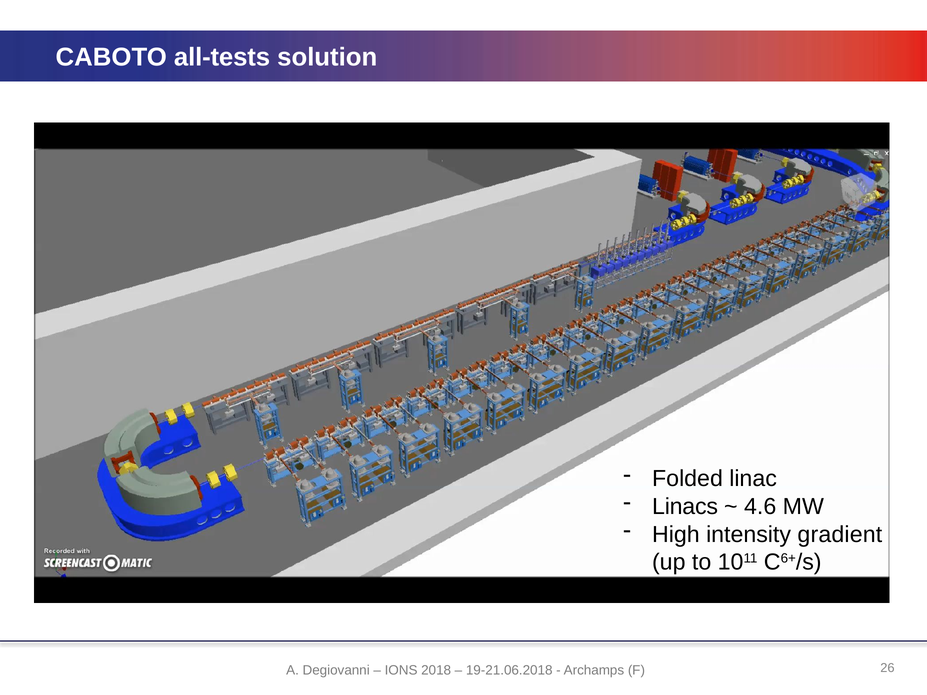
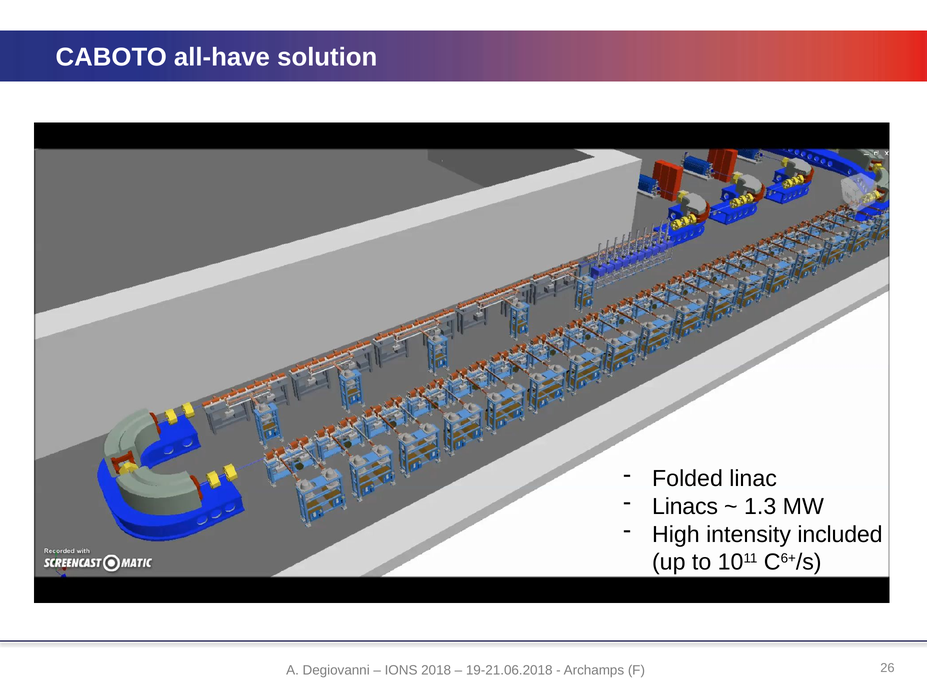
all-tests: all-tests -> all-have (222, 57)
4.6: 4.6 -> 1.3 (760, 507)
gradient: gradient -> included (840, 535)
